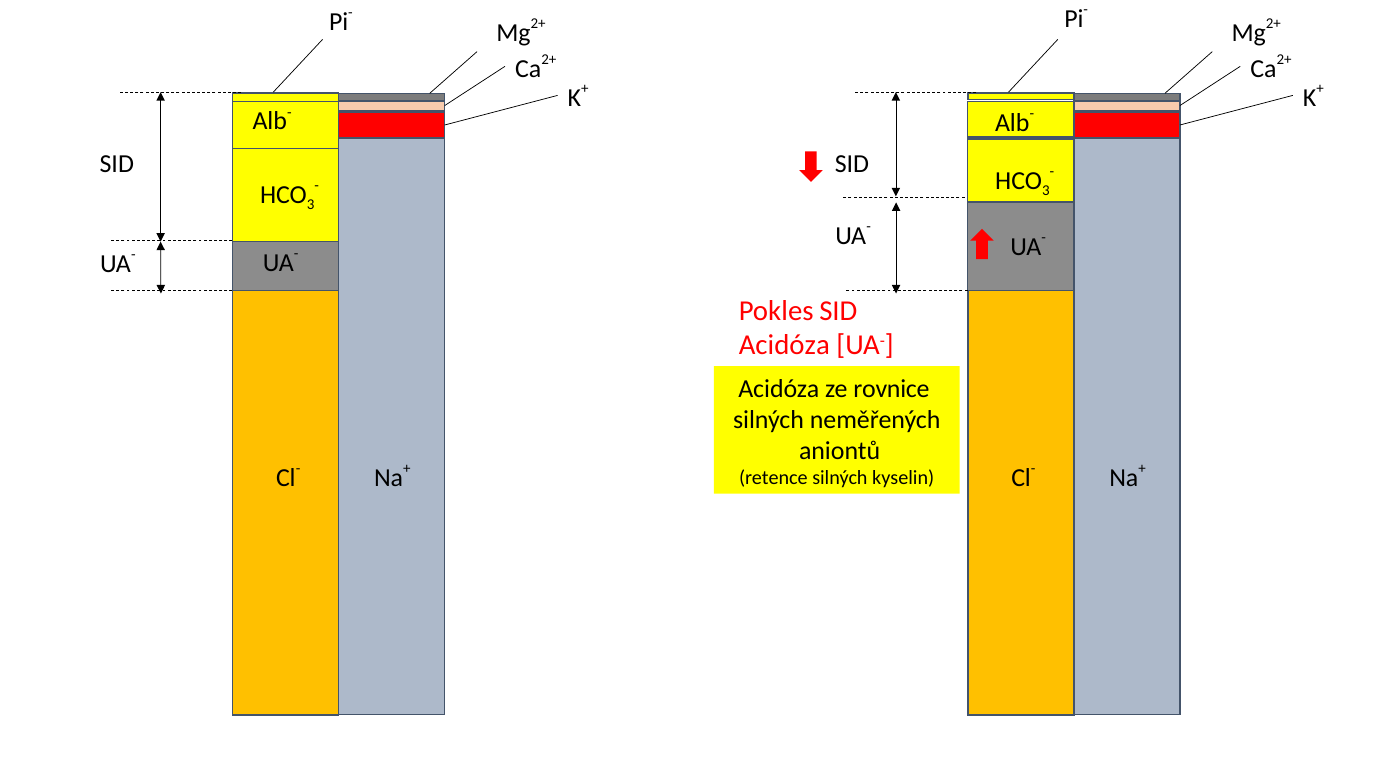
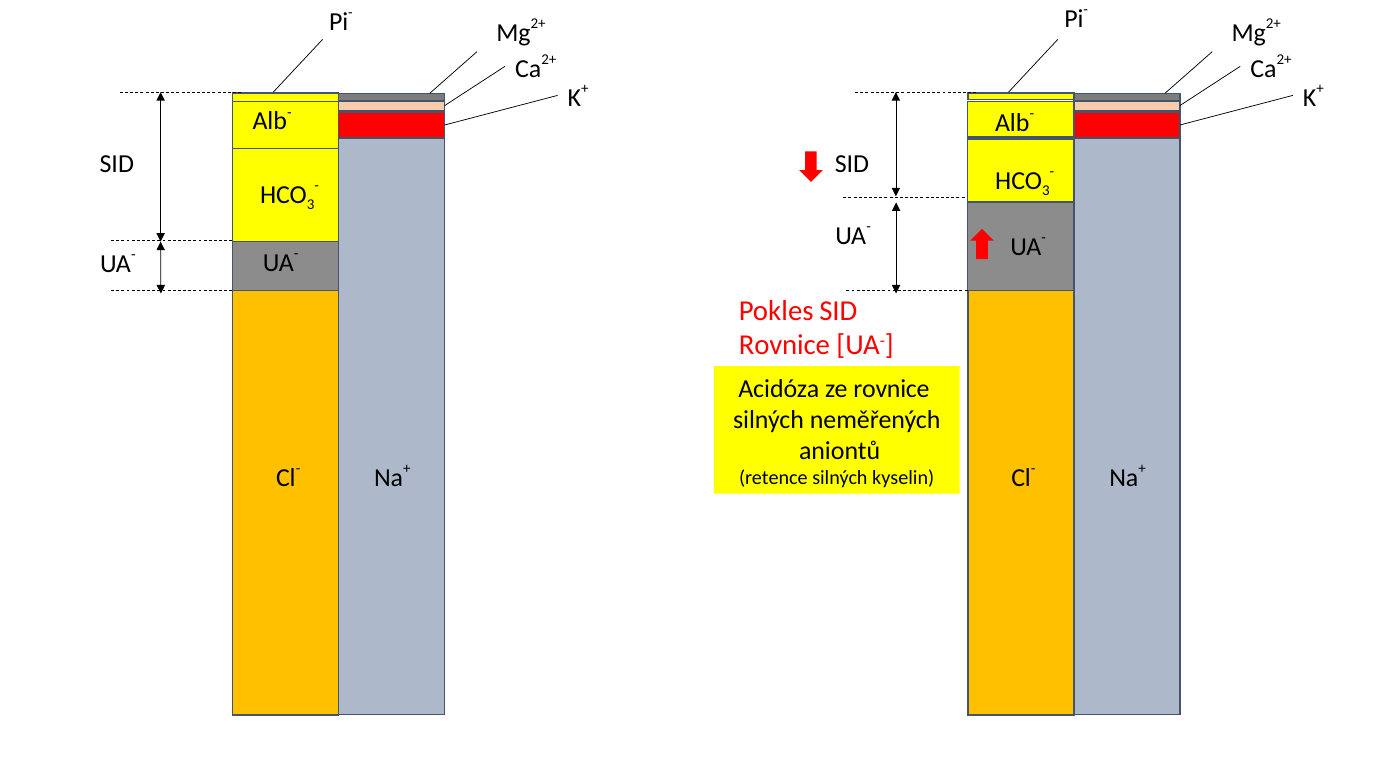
Acidóza: Acidóza -> Rovnice (784, 345)
